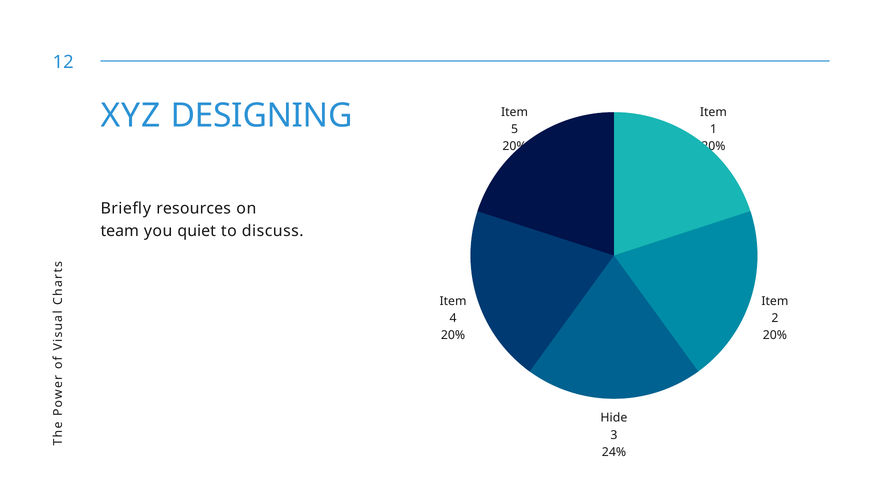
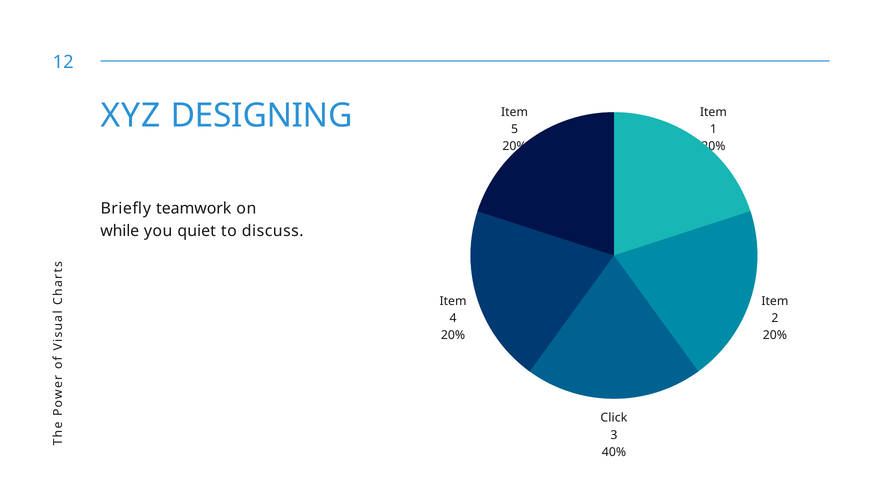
resources: resources -> teamwork (194, 209)
team: team -> while (120, 231)
Hide: Hide -> Click (614, 418)
24%: 24% -> 40% (614, 453)
